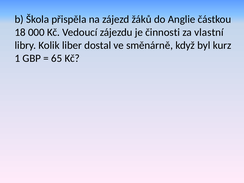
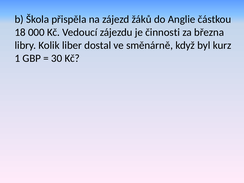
vlastní: vlastní -> března (209, 32)
65: 65 -> 30 (57, 58)
